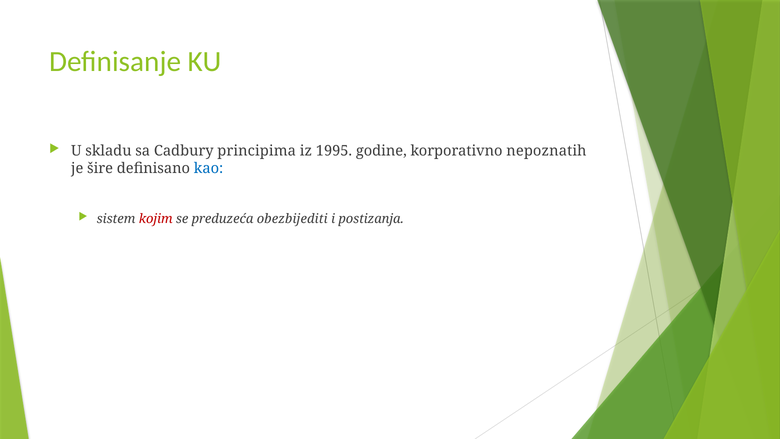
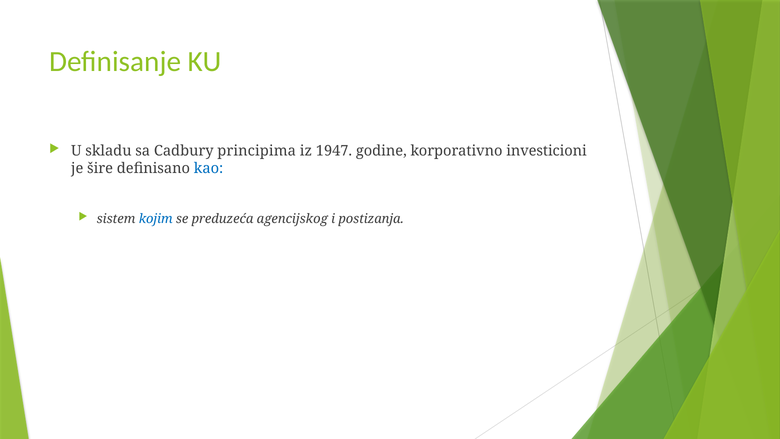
1995: 1995 -> 1947 (334, 151)
nepoznatih: nepoznatih -> investicioni (547, 151)
kojim colour: red -> blue (156, 219)
obezbijediti: obezbijediti -> agencijskog (292, 219)
